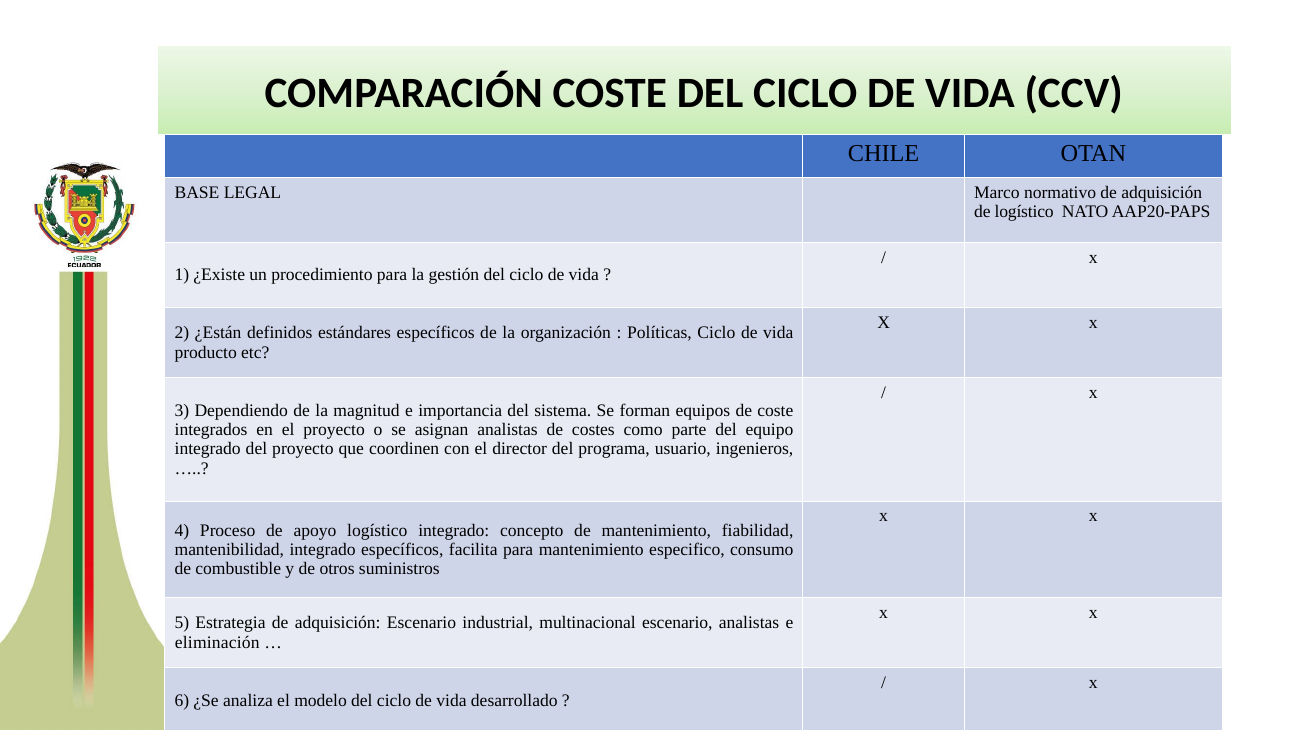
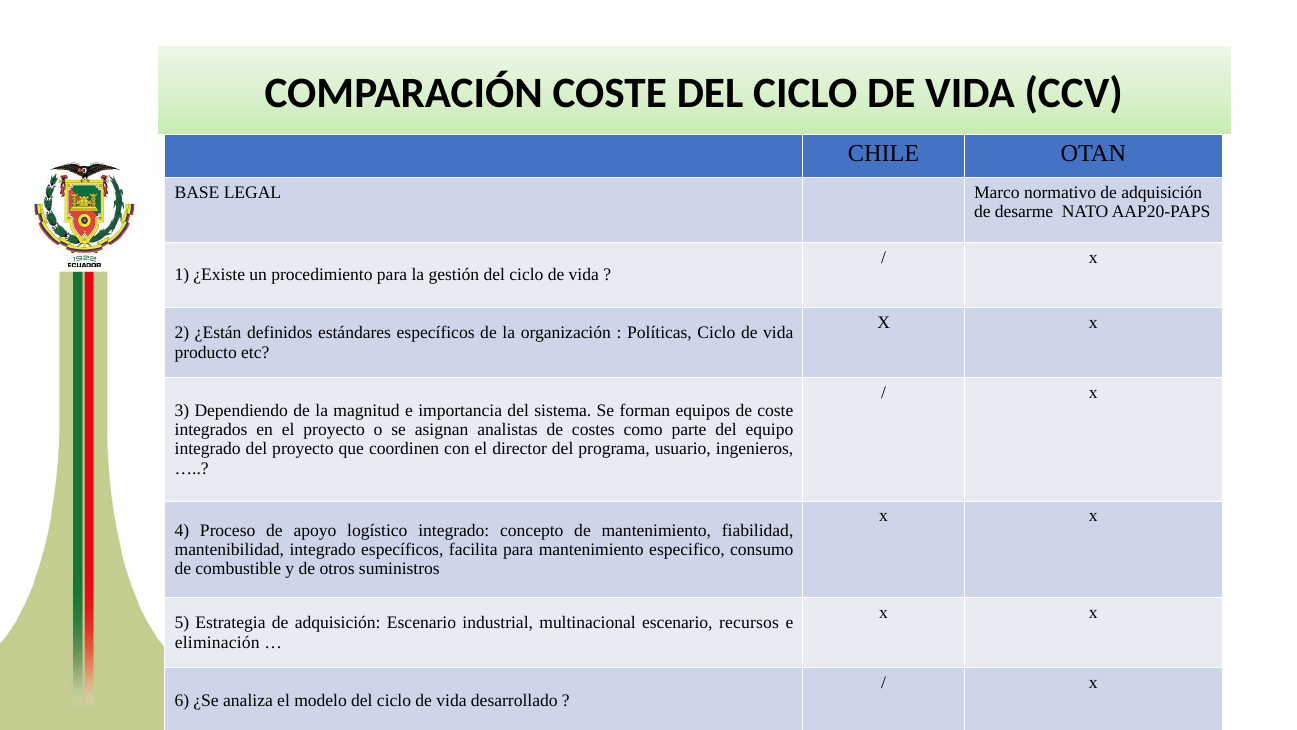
de logístico: logístico -> desarme (1024, 212)
escenario analistas: analistas -> recursos (749, 623)
